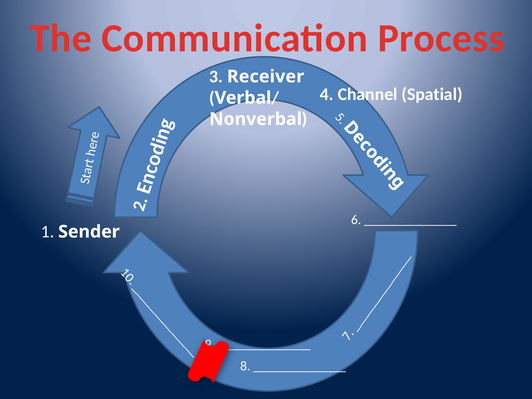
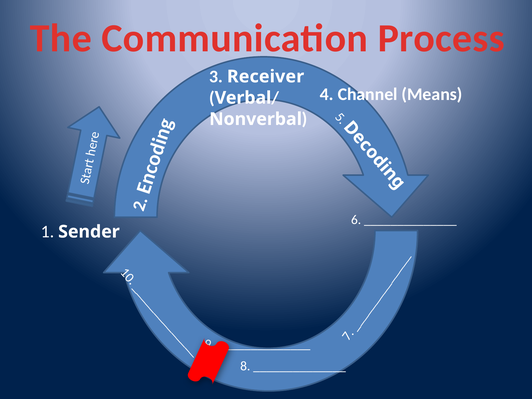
Spatial: Spatial -> Means (432, 94)
